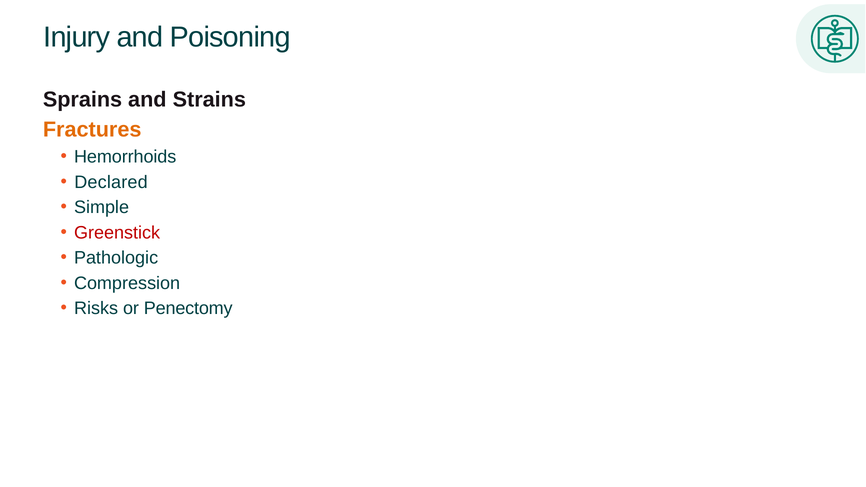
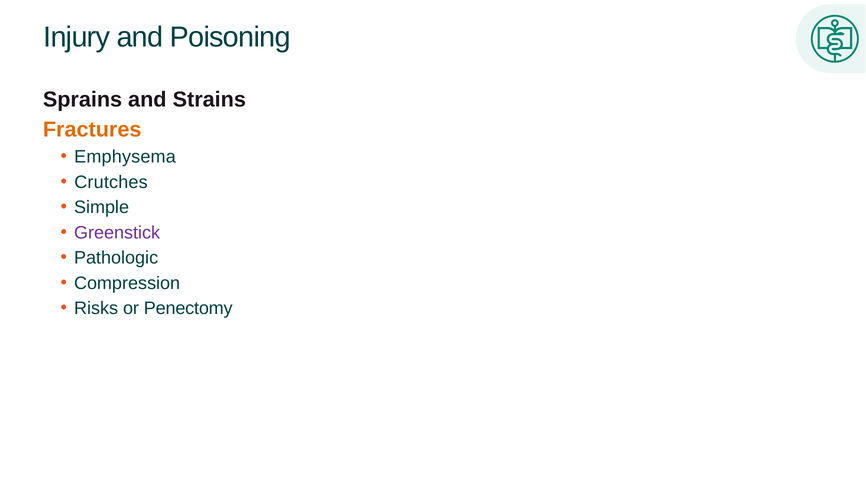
Hemorrhoids: Hemorrhoids -> Emphysema (125, 157)
Declared: Declared -> Crutches (111, 182)
Greenstick colour: red -> purple (117, 233)
